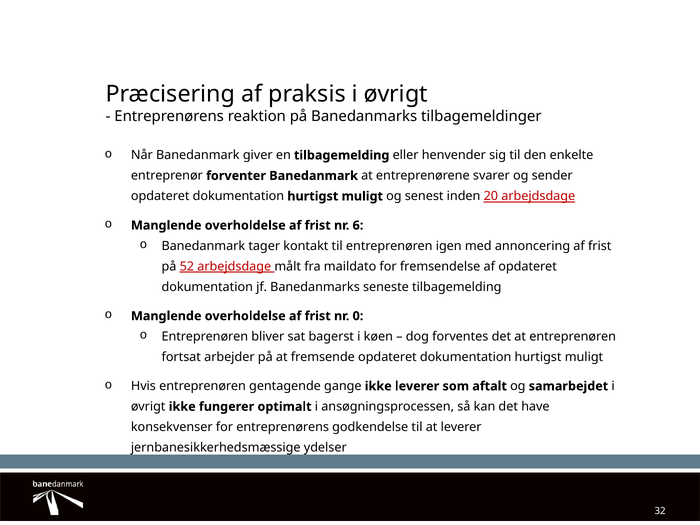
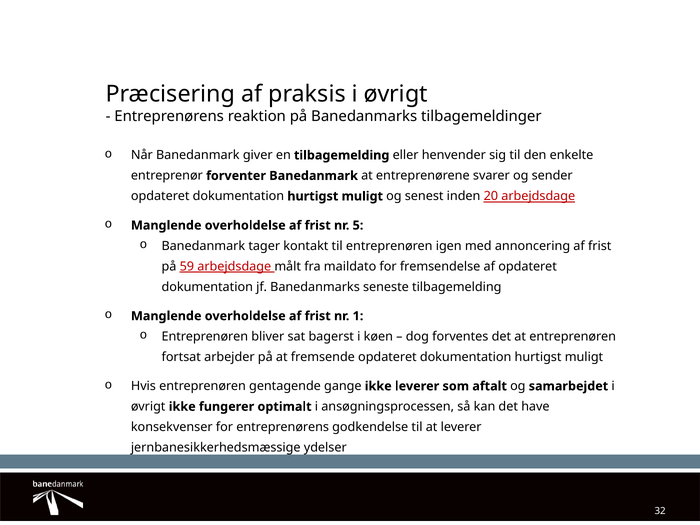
6: 6 -> 5 (358, 225)
52: 52 -> 59 (187, 266)
0: 0 -> 1 (358, 316)
